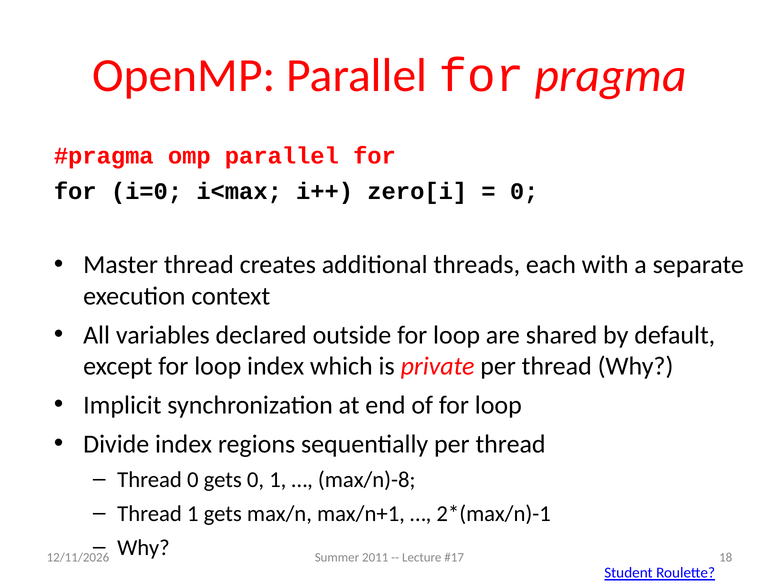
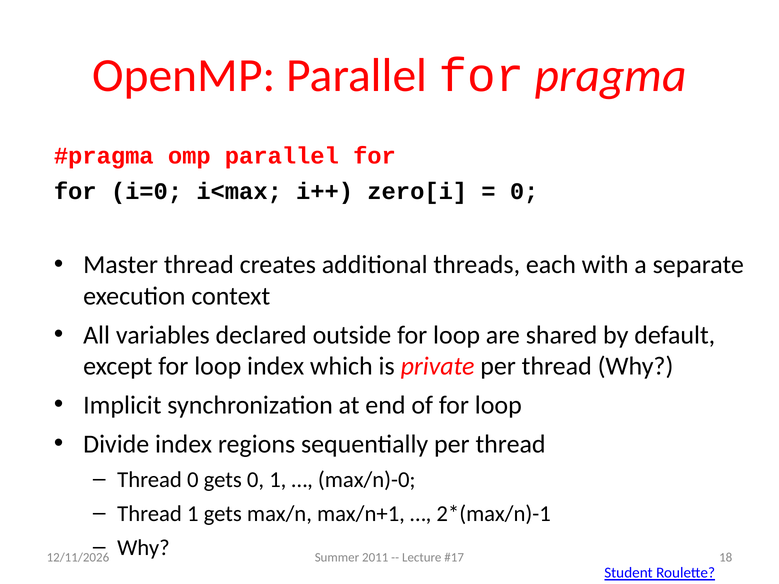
max/n)-8: max/n)-8 -> max/n)-0 (367, 480)
